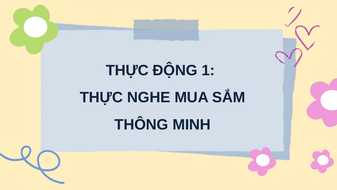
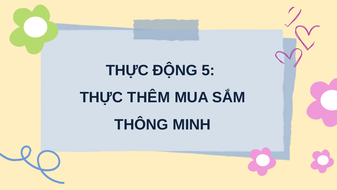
1: 1 -> 5 (208, 70)
NGHE: NGHE -> THÊM (149, 97)
